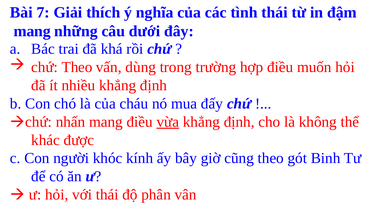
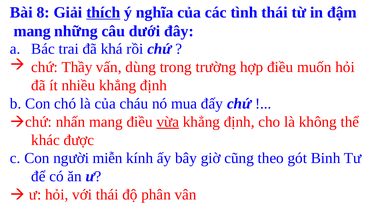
7: 7 -> 8 (43, 12)
thích underline: none -> present (103, 12)
chứ Theo: Theo -> Thầy (77, 67)
khóc: khóc -> miễn (108, 158)
